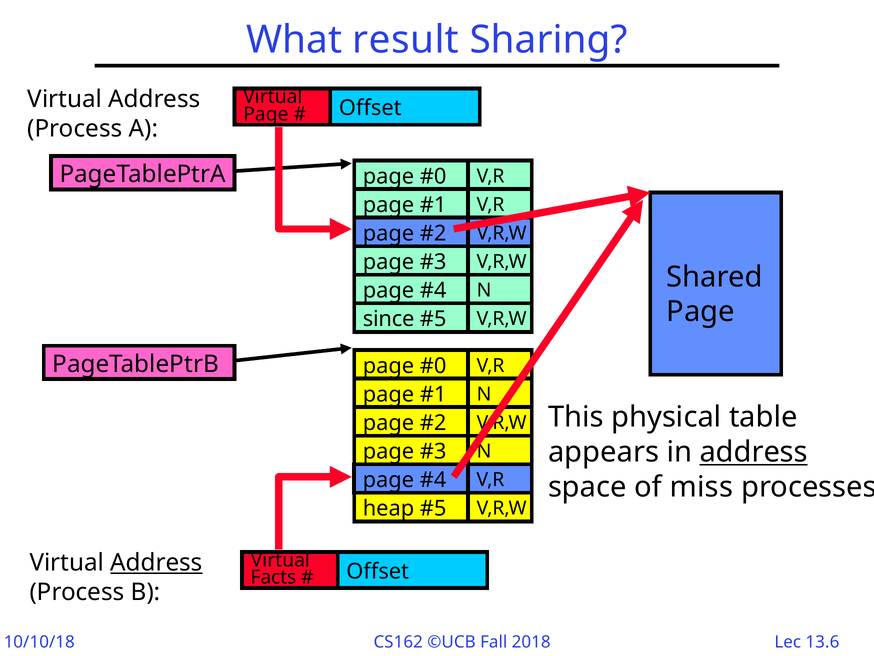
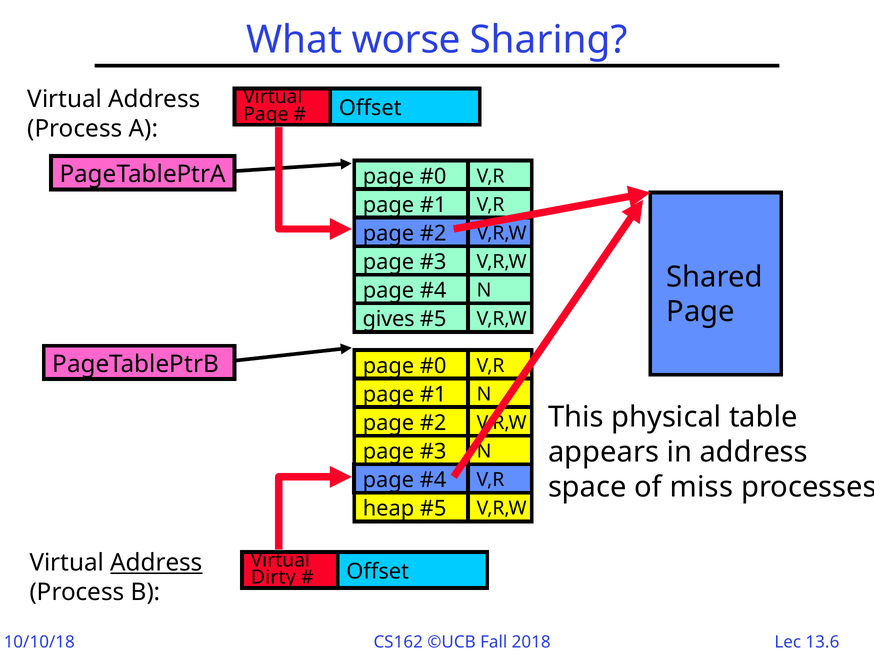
result: result -> worse (406, 40)
since: since -> gives (389, 319)
address underline: present -> none (754, 452)
Facts: Facts -> Dirty (273, 577)
